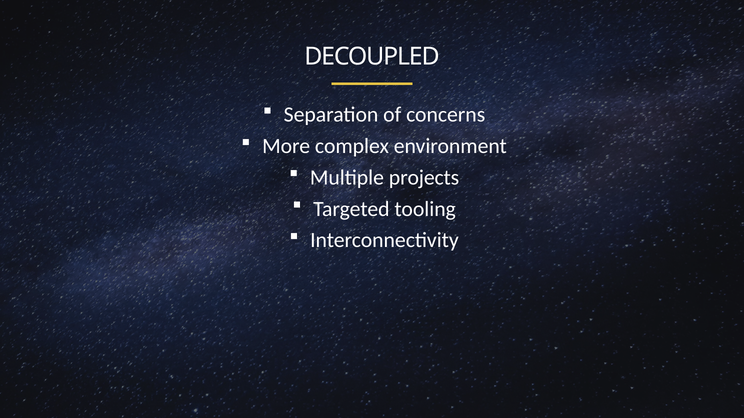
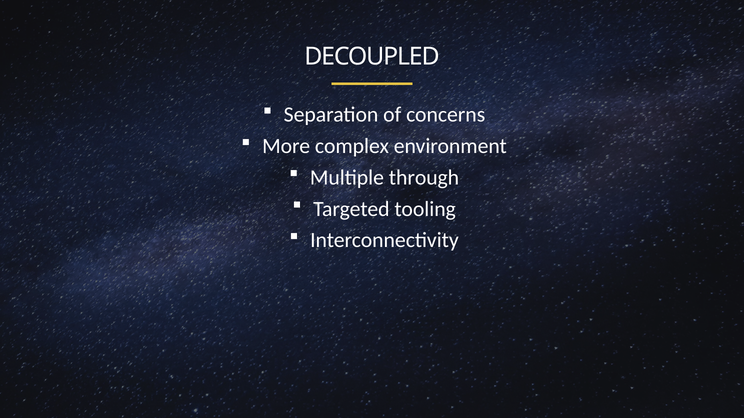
projects: projects -> through (424, 178)
